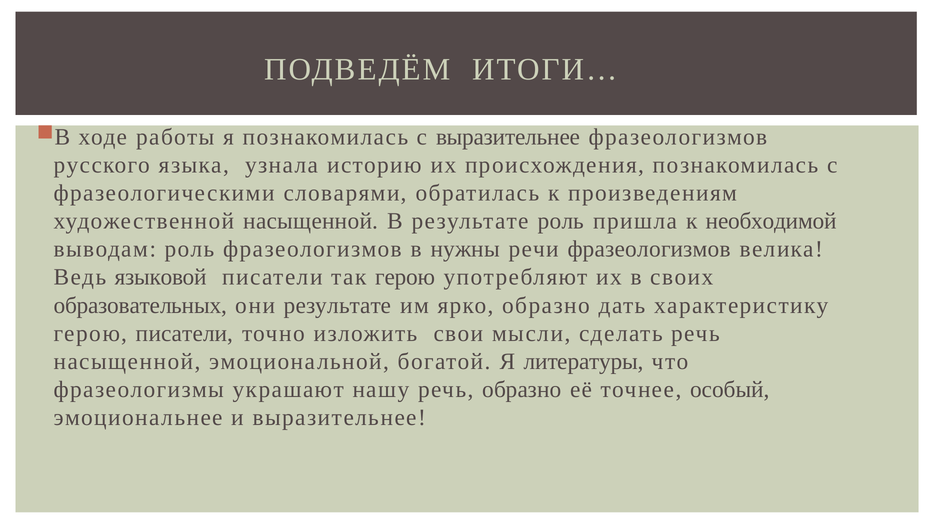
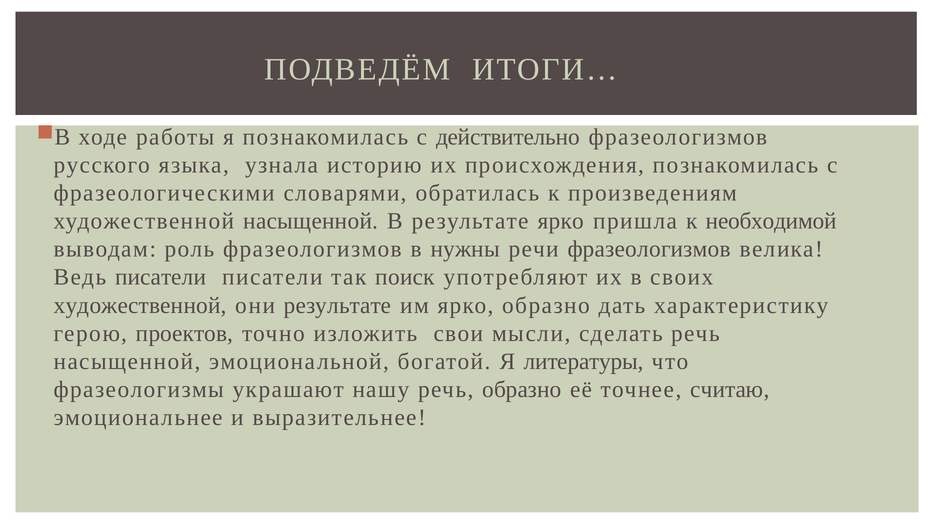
с выразительнее: выразительнее -> действительно (508, 137)
результате роль: роль -> ярко (561, 221)
Ведь языковой: языковой -> писатели (161, 277)
так герою: герою -> поиск (405, 277)
образовательных: образовательных -> художественной (140, 305)
герою писатели: писатели -> проектов (185, 333)
особый: особый -> считаю (730, 389)
